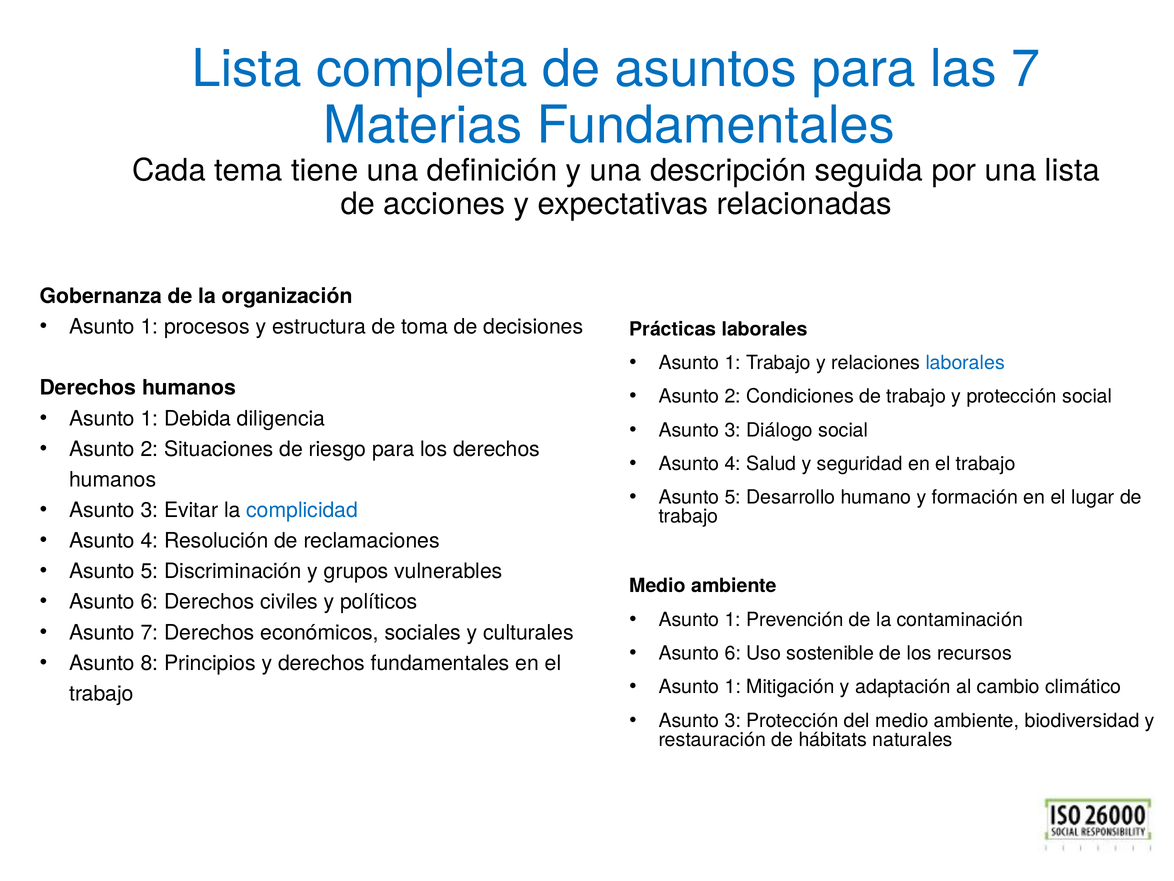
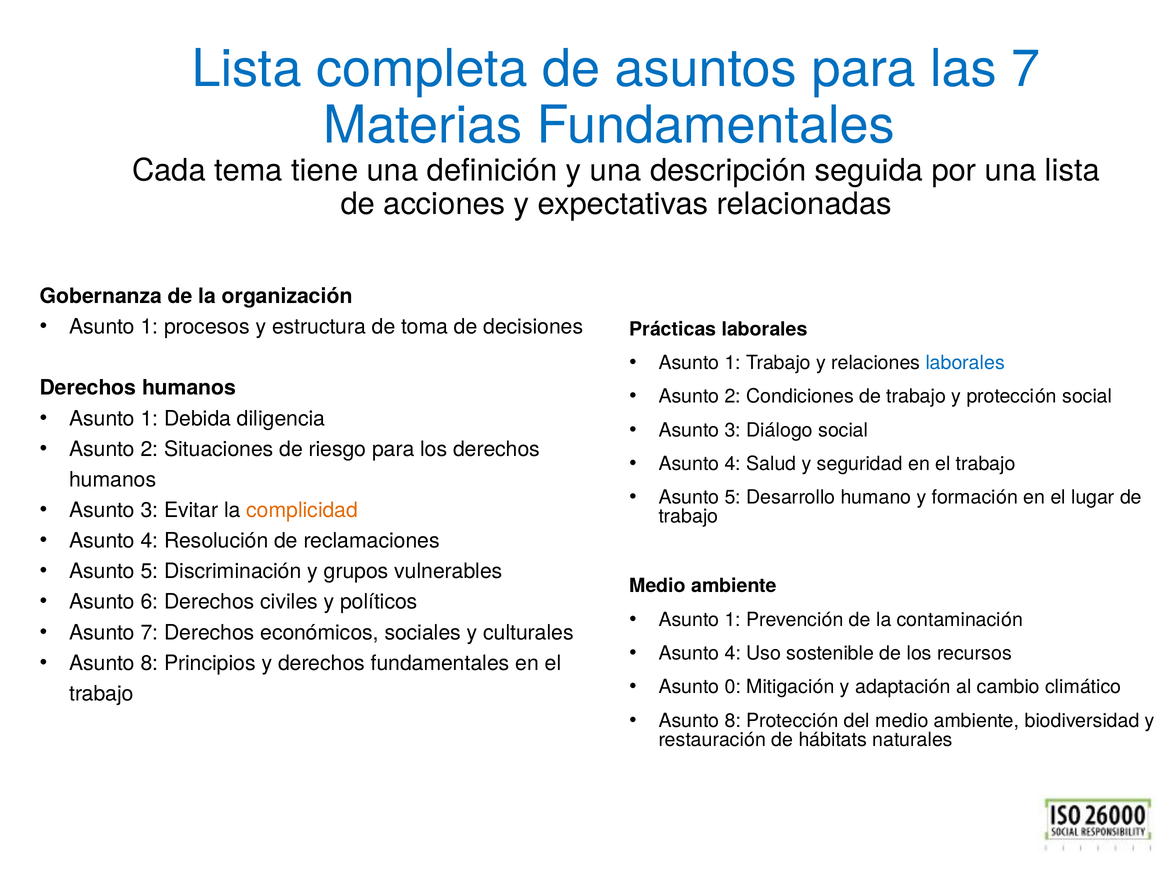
complicidad colour: blue -> orange (302, 510)
6: 6 -> 4 (733, 653)
1: 1 -> 0 (733, 687)
3: 3 -> 8 (733, 720)
